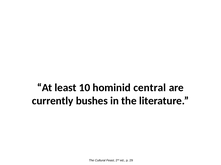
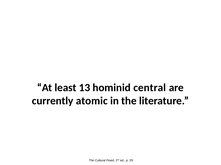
10: 10 -> 13 (85, 88)
bushes: bushes -> atomic (92, 101)
